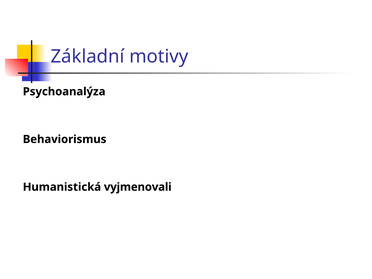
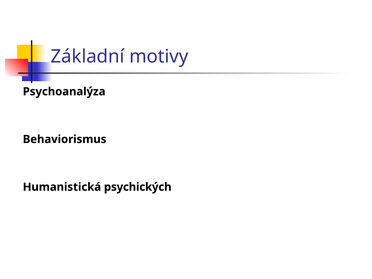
vyjmenovali: vyjmenovali -> psychických (138, 187)
